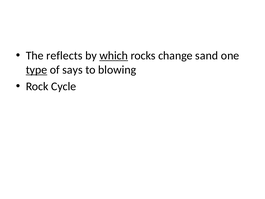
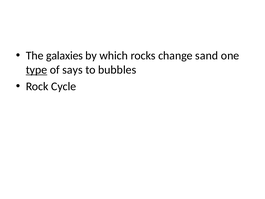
reflects: reflects -> galaxies (65, 56)
which underline: present -> none (114, 56)
blowing: blowing -> bubbles (117, 70)
